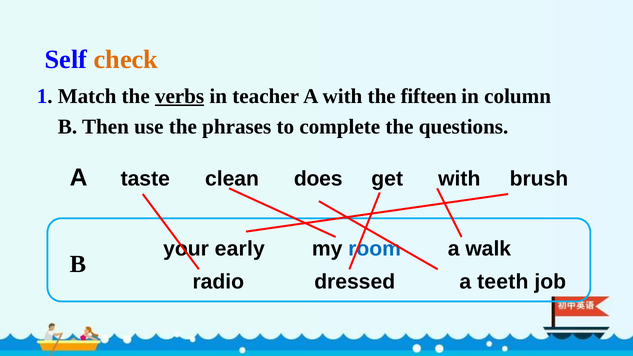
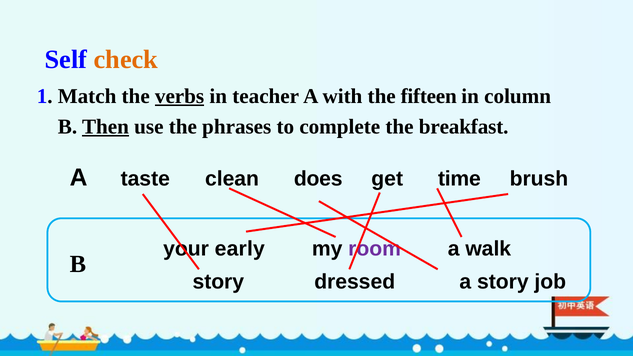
Then underline: none -> present (105, 127)
questions: questions -> breakfast (464, 127)
get with: with -> time (459, 179)
room colour: blue -> purple (375, 249)
radio: radio -> story (218, 282)
a teeth: teeth -> story (503, 282)
